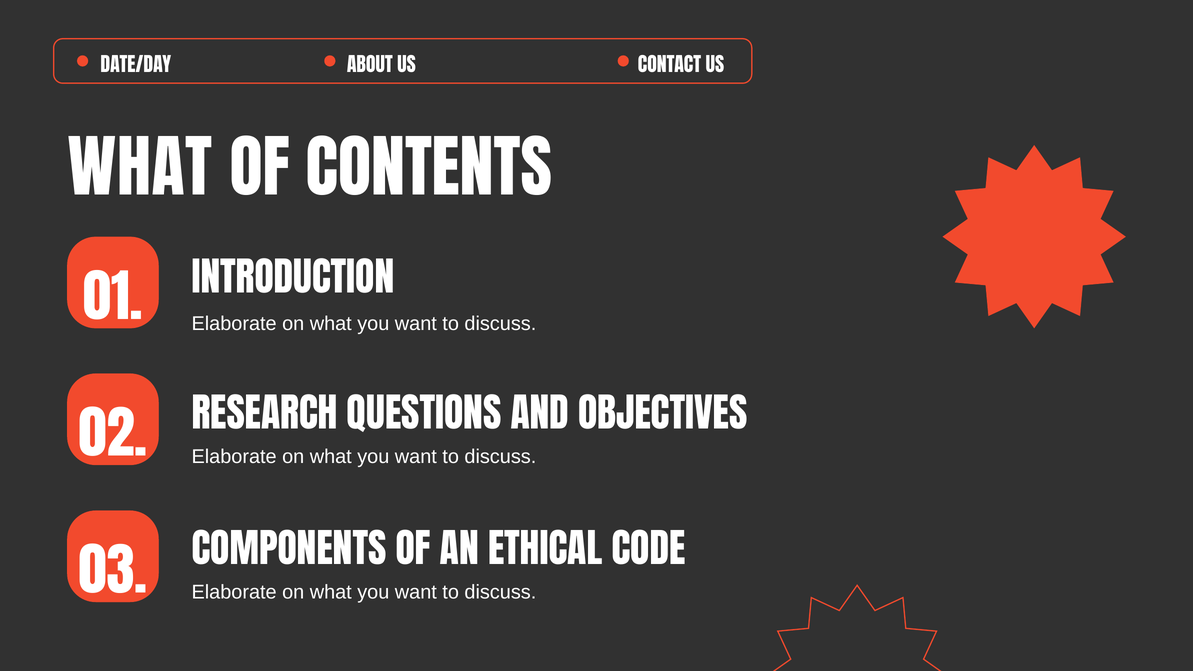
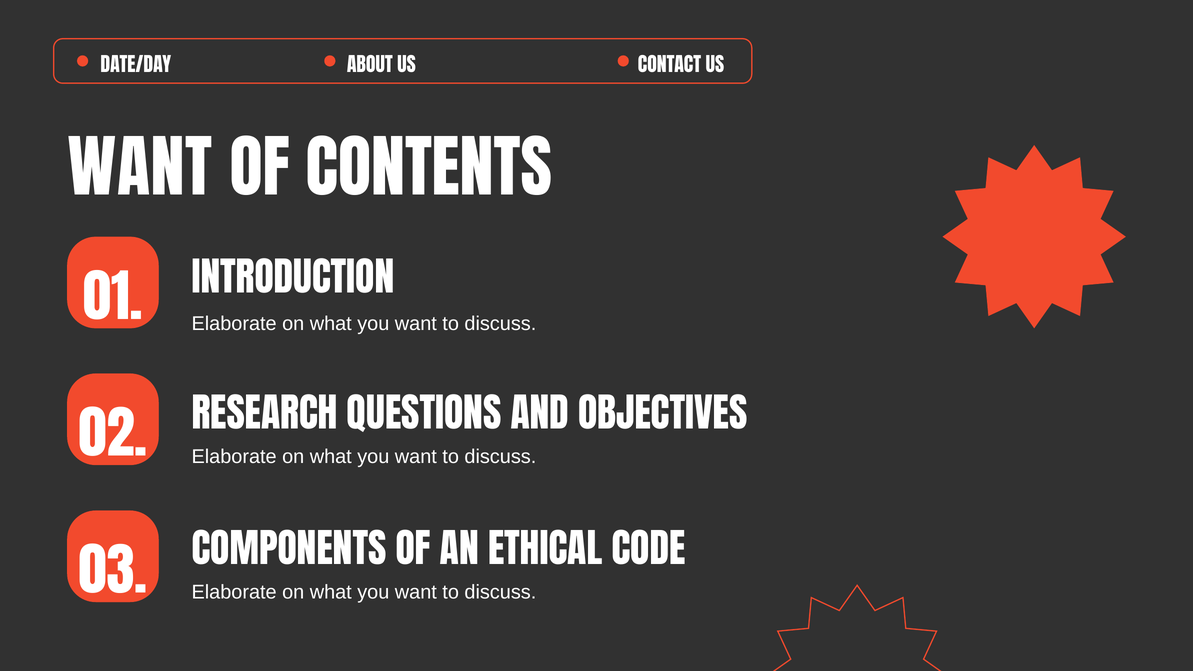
WHAT: WHAT -> WANT (140, 172)
